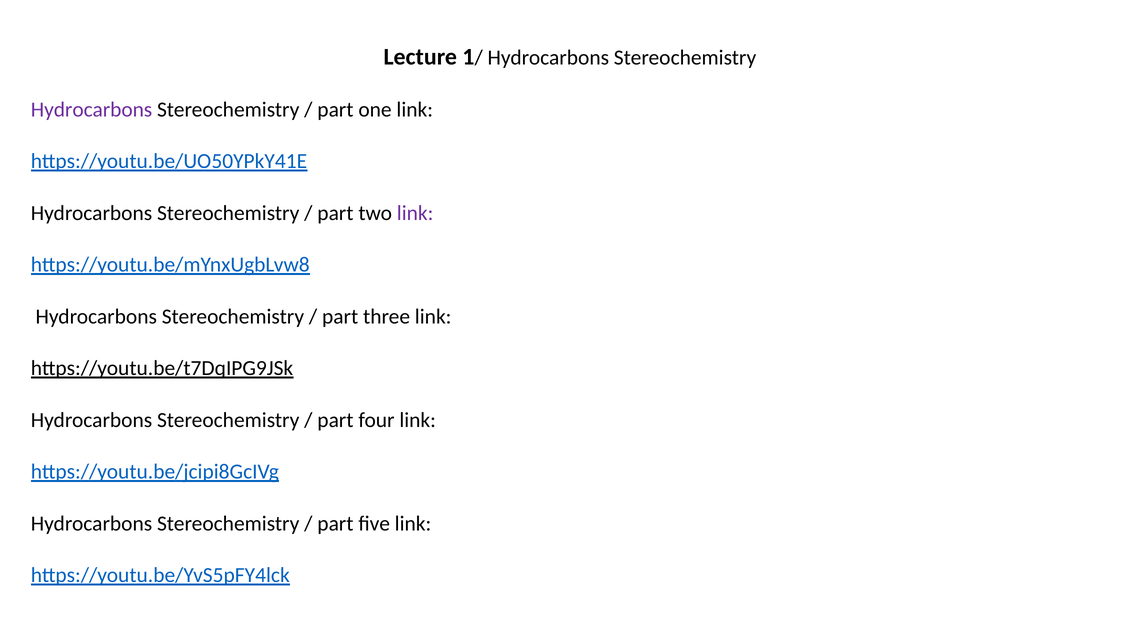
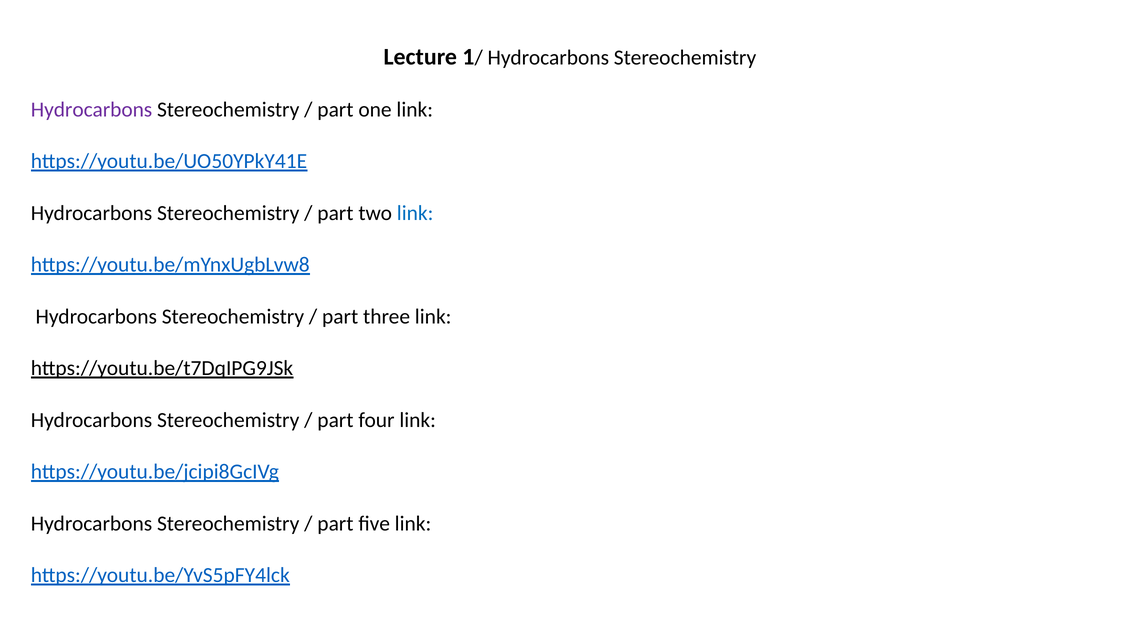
link colour: purple -> blue (415, 213)
